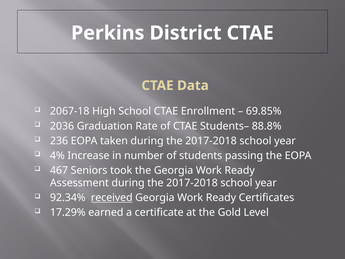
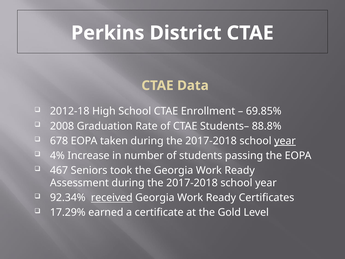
2067-18: 2067-18 -> 2012-18 (70, 111)
2036: 2036 -> 2008 (62, 126)
236: 236 -> 678 (59, 141)
year underline: none -> present (285, 141)
